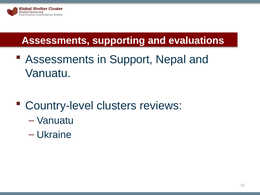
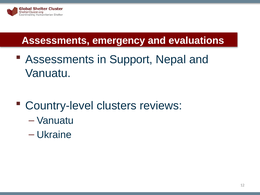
supporting: supporting -> emergency (119, 41)
